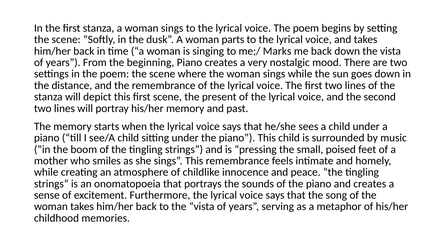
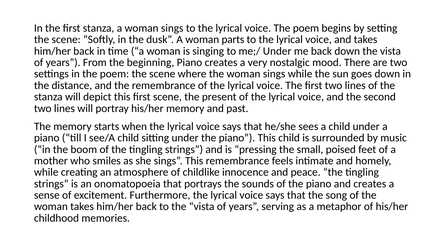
me;/ Marks: Marks -> Under (277, 51)
